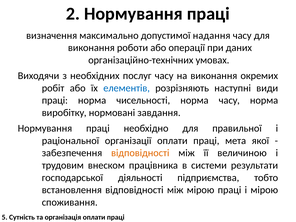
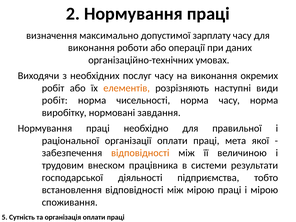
надання: надання -> зарплату (212, 35)
елементів colour: blue -> orange (127, 88)
праці: праці -> робіт (55, 100)
